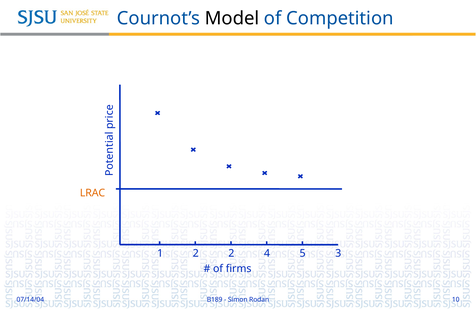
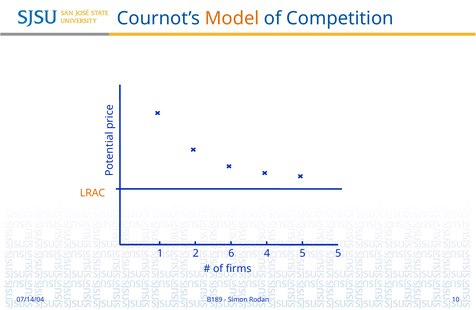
Model colour: black -> orange (232, 18)
2 2: 2 -> 6 (231, 253)
5 3: 3 -> 5 (338, 253)
